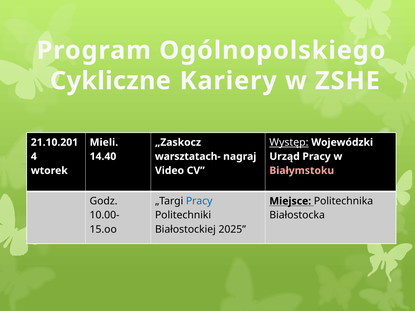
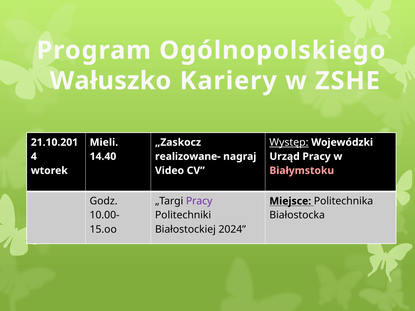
Cykliczne: Cykliczne -> Wałuszko (111, 81)
warsztatach-: warsztatach- -> realizowane- (188, 157)
Pracy colour: blue -> purple (199, 201)
2025: 2025 -> 2024 (232, 230)
